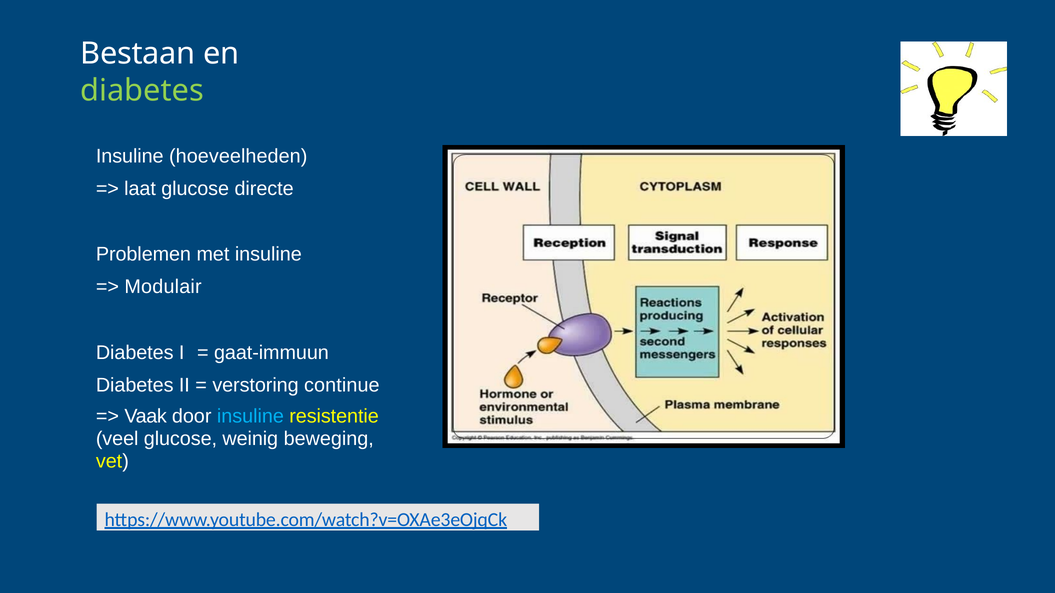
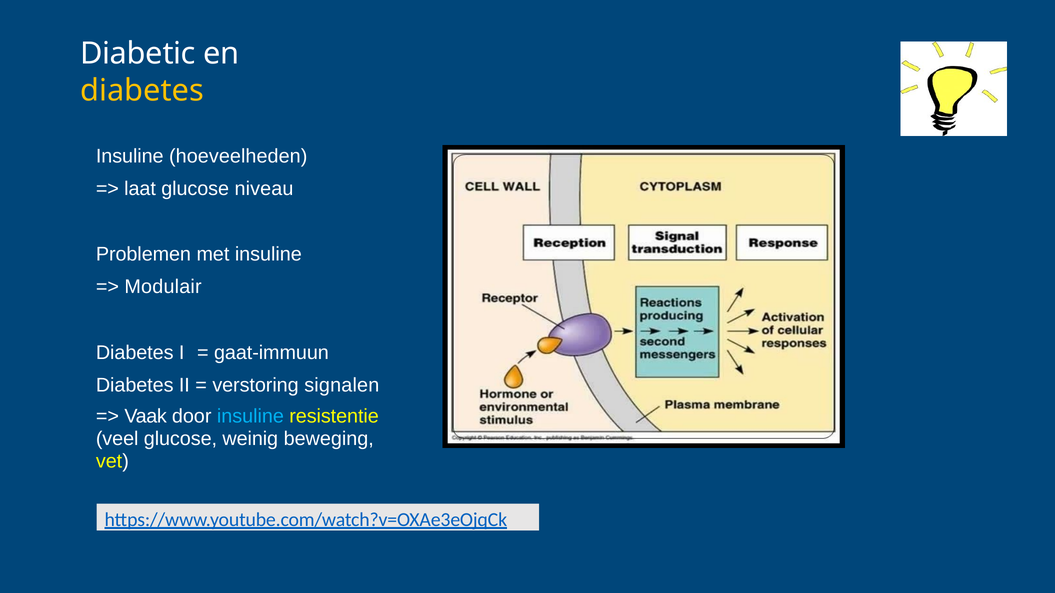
Bestaan: Bestaan -> Diabetic (138, 54)
diabetes colour: light green -> yellow (142, 91)
directe: directe -> niveau (264, 189)
continue: continue -> signalen (342, 385)
